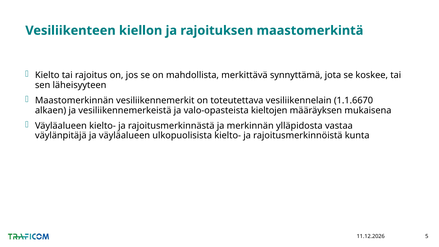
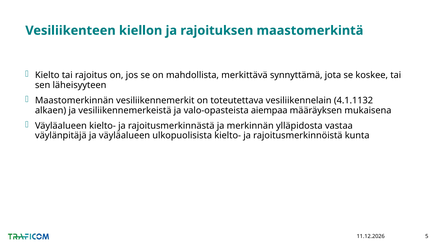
1.1.6670: 1.1.6670 -> 4.1.1132 (354, 100)
kieltojen: kieltojen -> aiempaa (269, 110)
